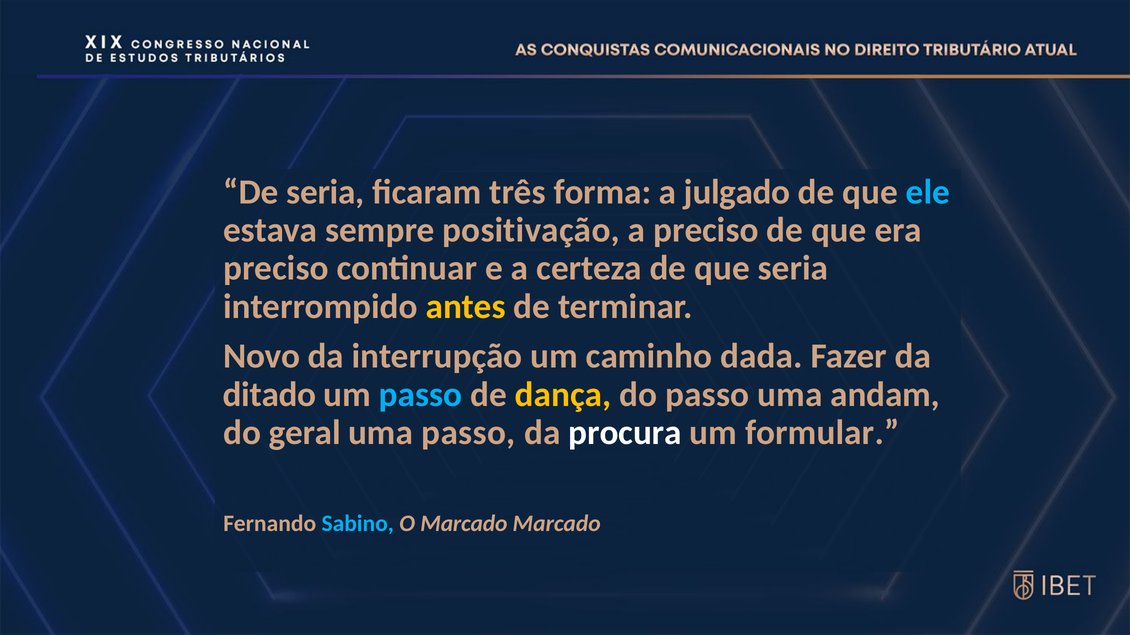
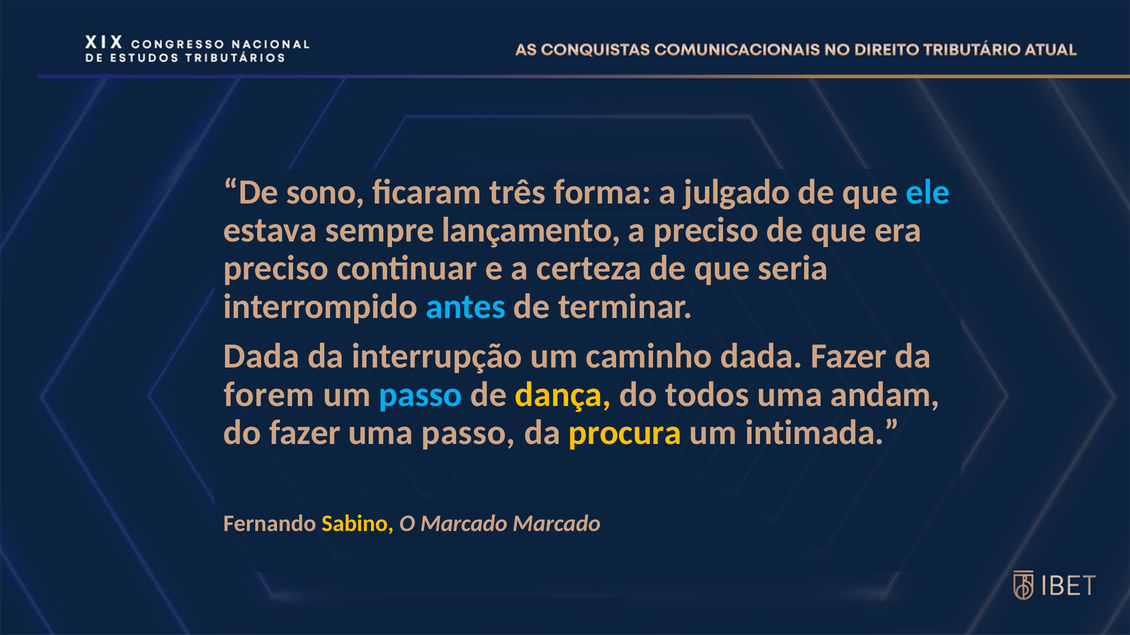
De seria: seria -> sono (325, 192)
positivação: positivação -> lançamento (531, 230)
antes colour: yellow -> light blue (466, 307)
Novo: Novo -> Dada (261, 357)
ditado: ditado -> forem (269, 395)
do passo: passo -> todos (707, 395)
do geral: geral -> fazer (305, 433)
procura colour: white -> yellow (625, 433)
formular: formular -> intimada (822, 433)
Sabino colour: light blue -> yellow (358, 524)
